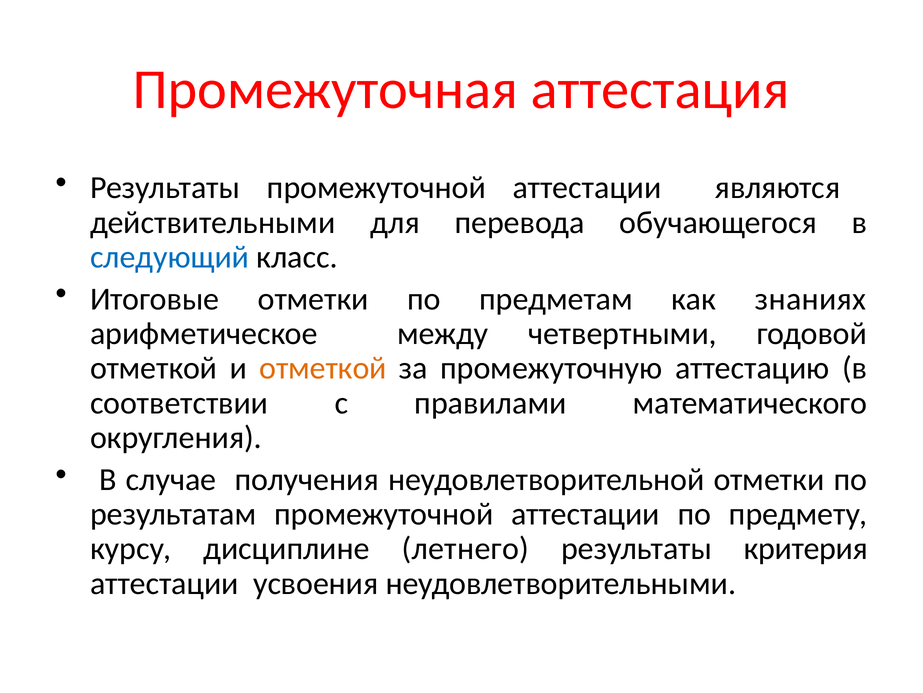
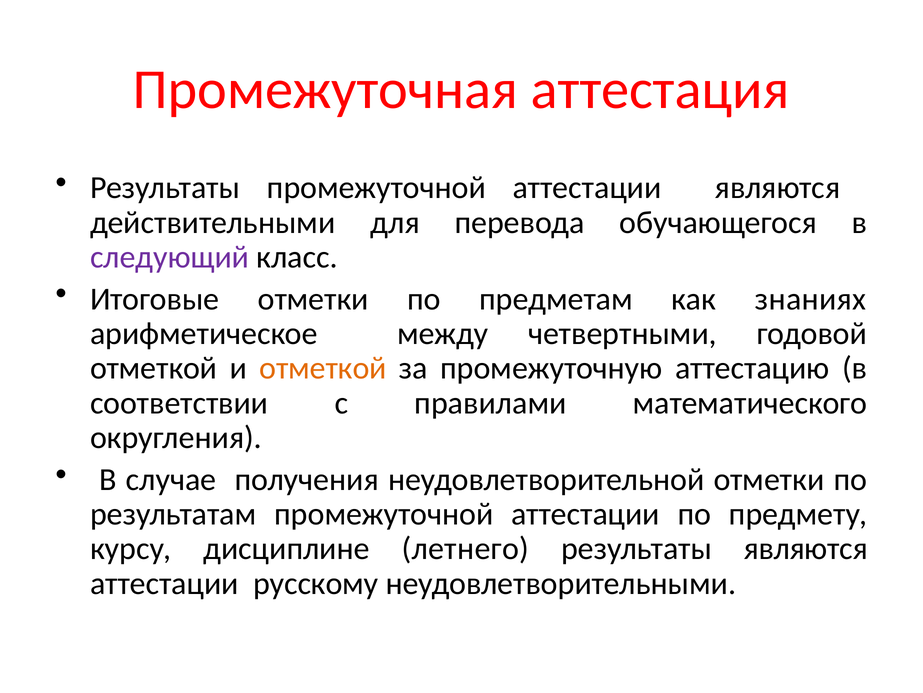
следующий colour: blue -> purple (170, 257)
результаты критерия: критерия -> являются (806, 548)
усвоения: усвоения -> русскому (316, 583)
